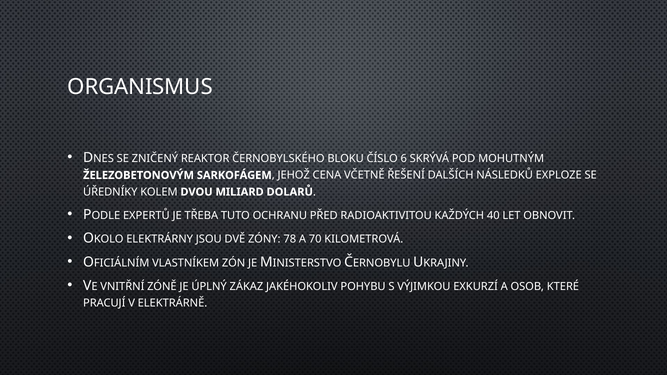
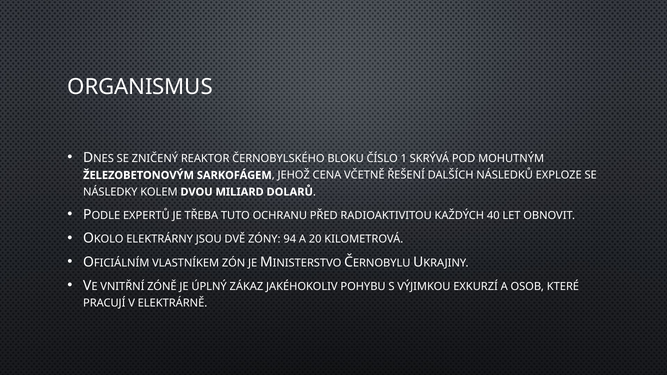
6: 6 -> 1 (404, 159)
ÚŘEDNÍKY: ÚŘEDNÍKY -> NÁSLEDKY (110, 192)
78: 78 -> 94 (290, 239)
70: 70 -> 20 (315, 239)
